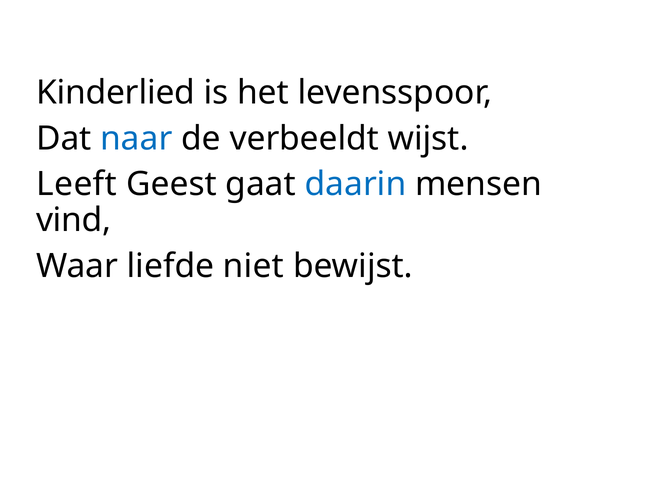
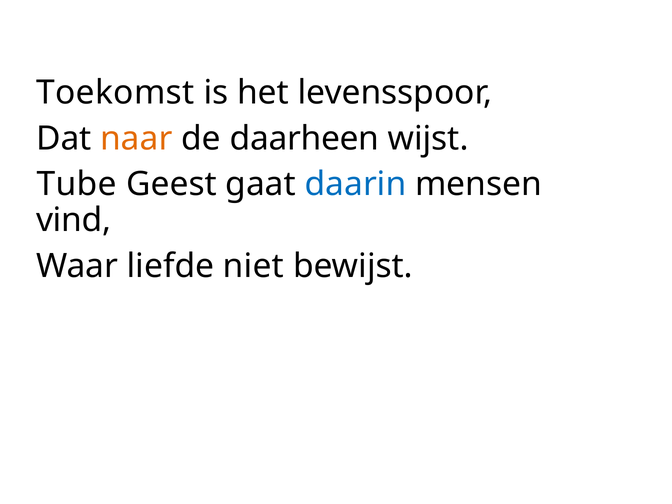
Kinderlied: Kinderlied -> Toekomst (115, 93)
naar colour: blue -> orange (136, 138)
verbeeldt: verbeeldt -> daarheen (304, 138)
Leeft: Leeft -> Tube (77, 184)
